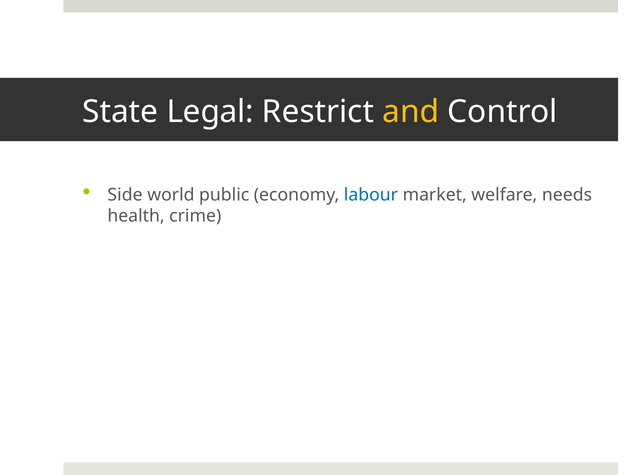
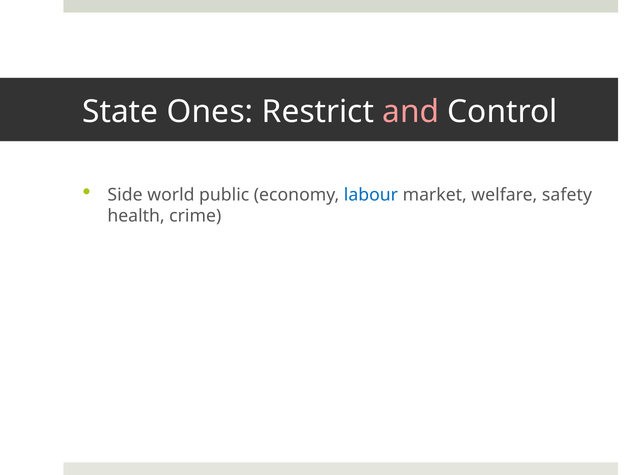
Legal: Legal -> Ones (210, 112)
and colour: yellow -> pink (411, 112)
needs: needs -> safety (567, 195)
